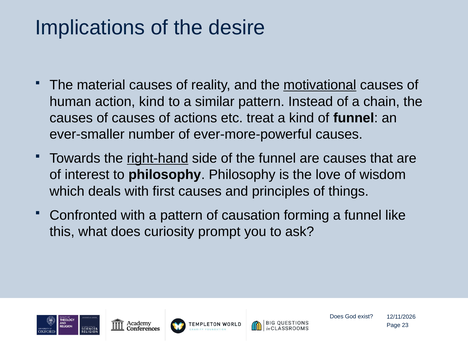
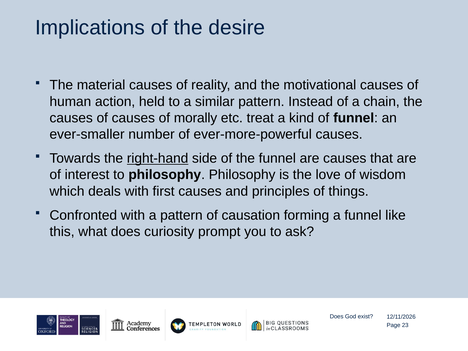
motivational underline: present -> none (320, 85)
action kind: kind -> held (152, 102)
actions: actions -> morally (196, 118)
